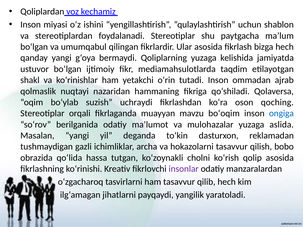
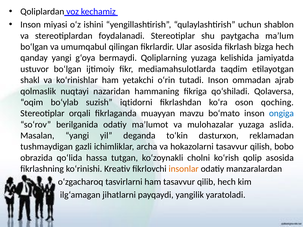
uchraydi: uchraydi -> iqtidorni (136, 102)
bo‘oqim: bo‘oqim -> bo‘mato (224, 114)
insonlar colour: purple -> orange (184, 169)
